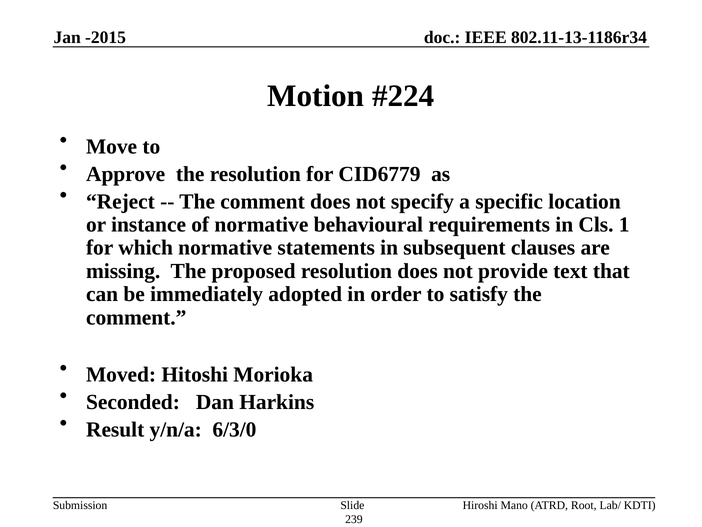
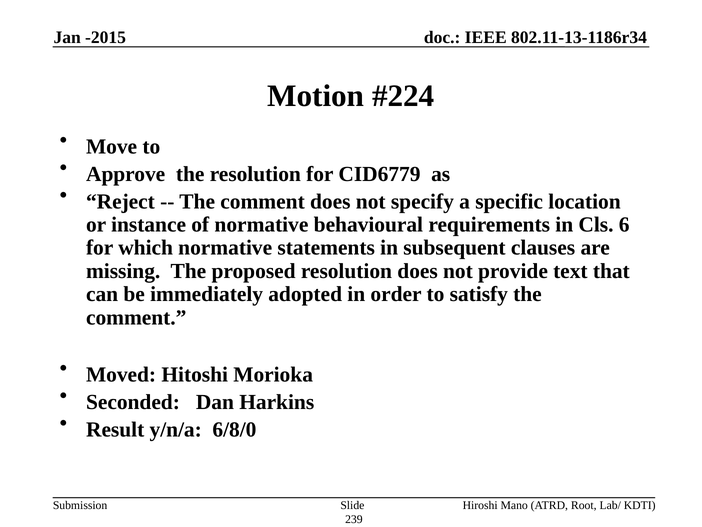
1: 1 -> 6 (624, 224)
6/3/0: 6/3/0 -> 6/8/0 (234, 429)
